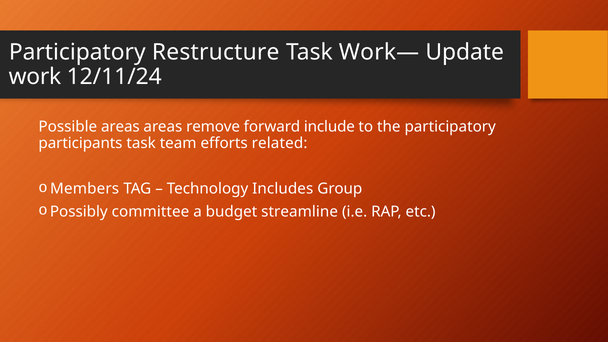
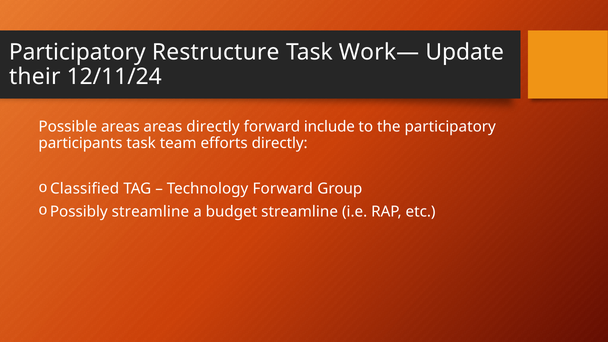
work: work -> their (35, 77)
areas remove: remove -> directly (213, 127)
efforts related: related -> directly (280, 143)
Members: Members -> Classified (85, 189)
Technology Includes: Includes -> Forward (283, 189)
Possibly committee: committee -> streamline (150, 212)
